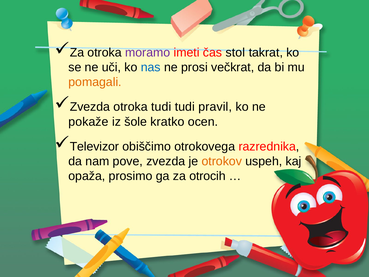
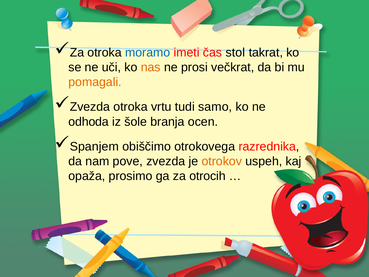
moramo colour: purple -> blue (148, 53)
nas colour: blue -> orange (151, 67)
otroka tudi: tudi -> vrtu (161, 107)
pravil: pravil -> samo (215, 107)
pokaže: pokaže -> odhoda (89, 122)
kratko: kratko -> branja (167, 122)
Televizor: Televizor -> Spanjem (94, 146)
